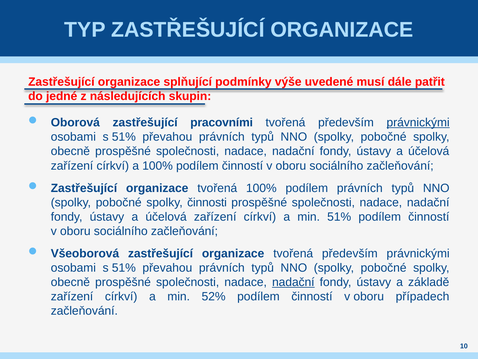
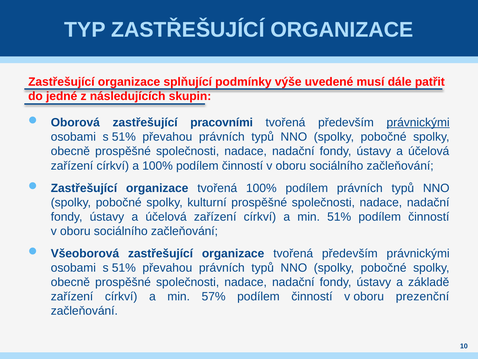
činnosti: činnosti -> kulturní (207, 202)
nadační underline: present -> none (293, 282)
52%: 52% -> 57% (214, 296)
případech: případech -> prezenční (423, 296)
